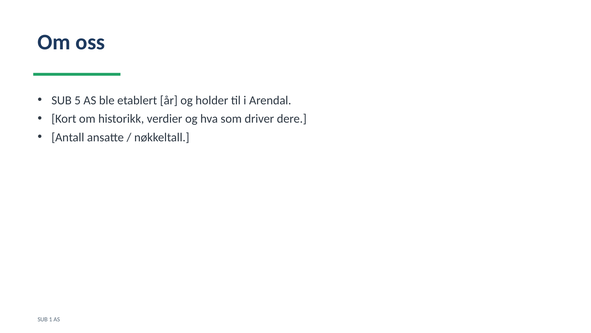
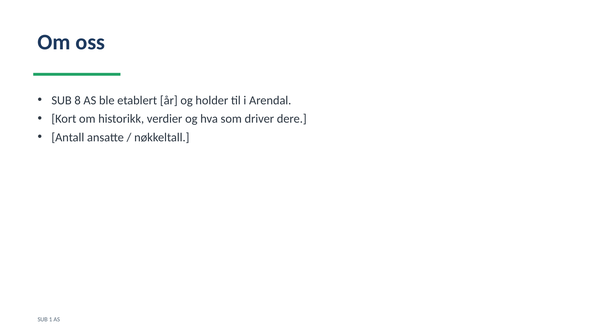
5: 5 -> 8 (78, 100)
